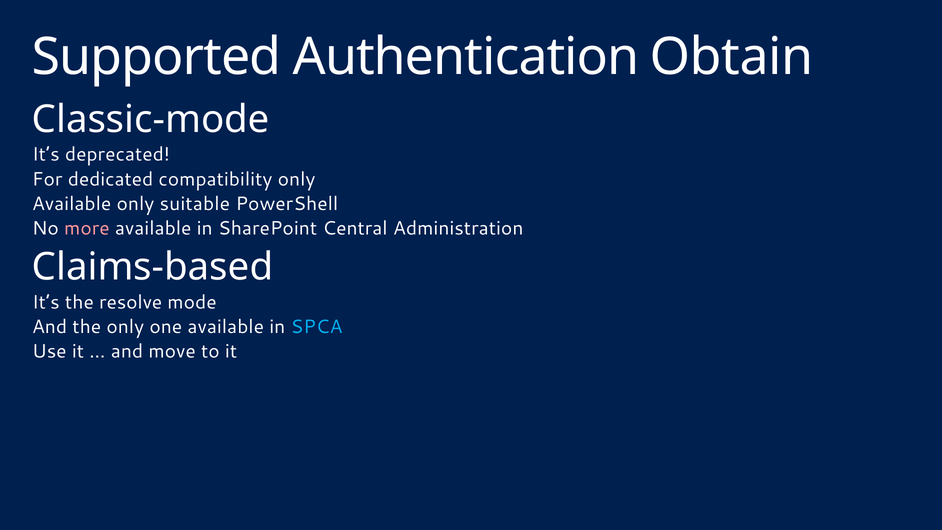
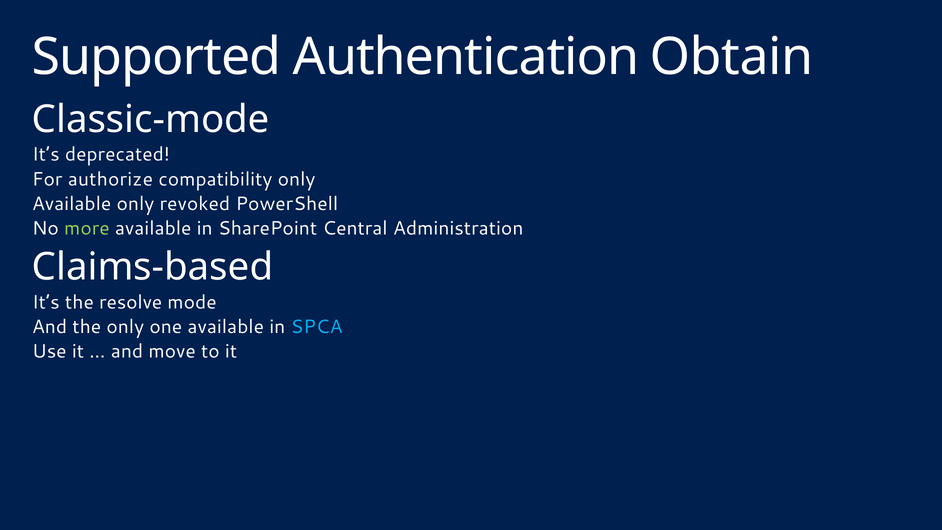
dedicated: dedicated -> authorize (110, 179)
suitable: suitable -> revoked (195, 204)
more colour: pink -> light green (87, 228)
